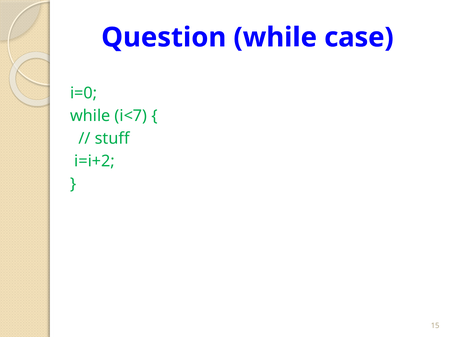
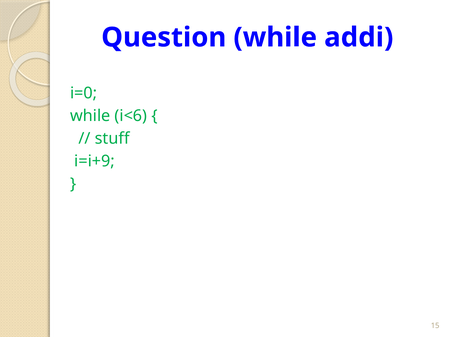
case: case -> addi (359, 37)
i<7: i<7 -> i<6 (131, 116)
i=i+2: i=i+2 -> i=i+9 (95, 161)
